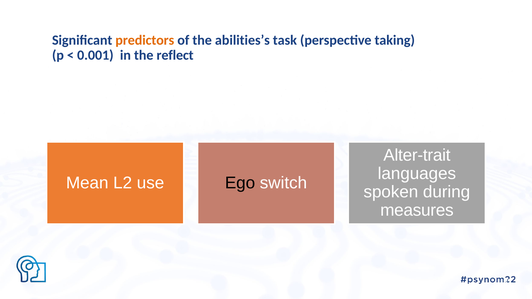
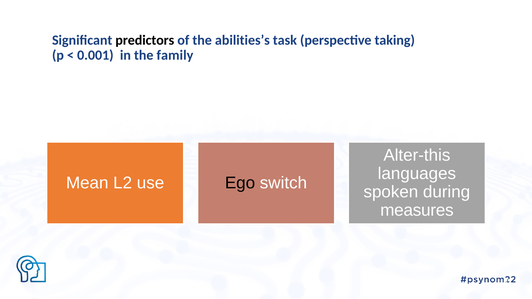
predictors colour: orange -> black (145, 40)
reflect: reflect -> family (175, 55)
Alter-trait: Alter-trait -> Alter-this (417, 155)
